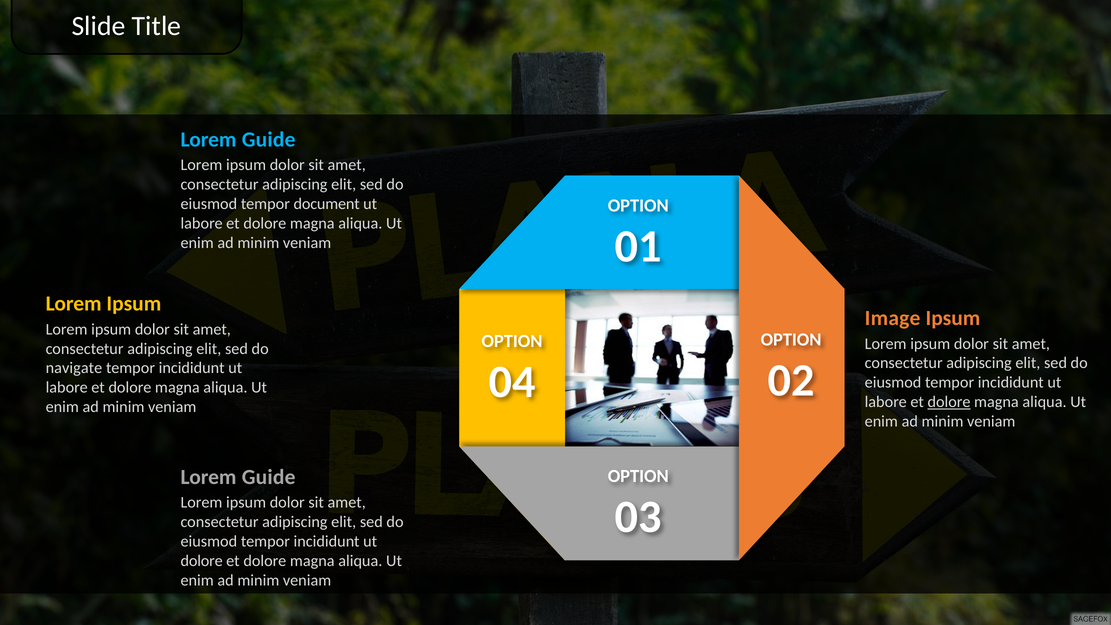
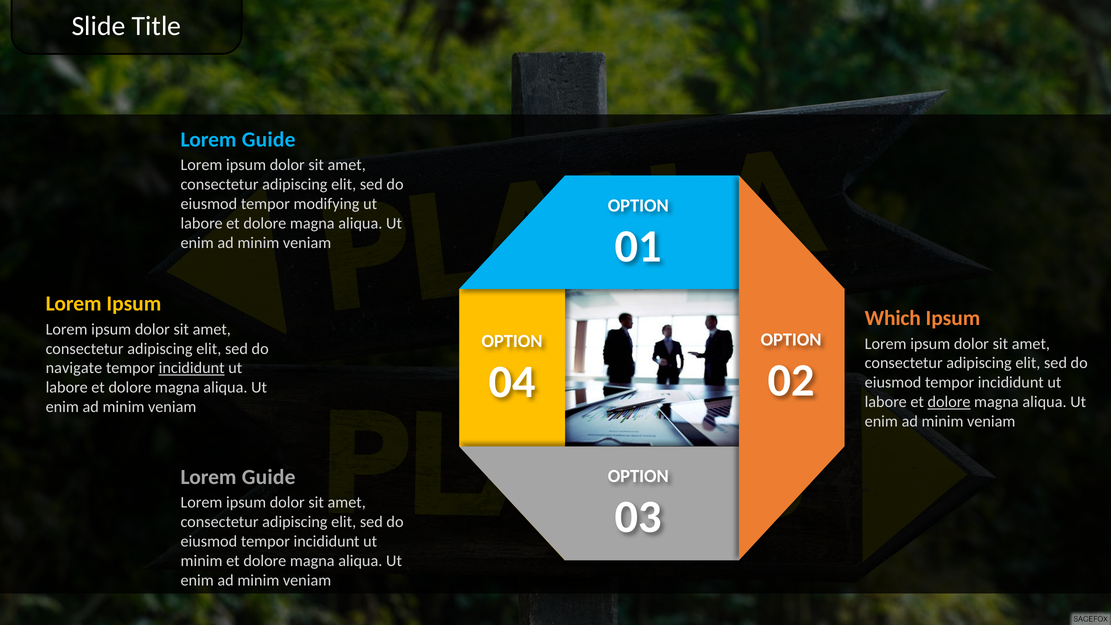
document: document -> modifying (327, 204)
Image: Image -> Which (893, 318)
incididunt underline: none -> present (192, 368)
dolore: dolore -> minim (202, 561)
